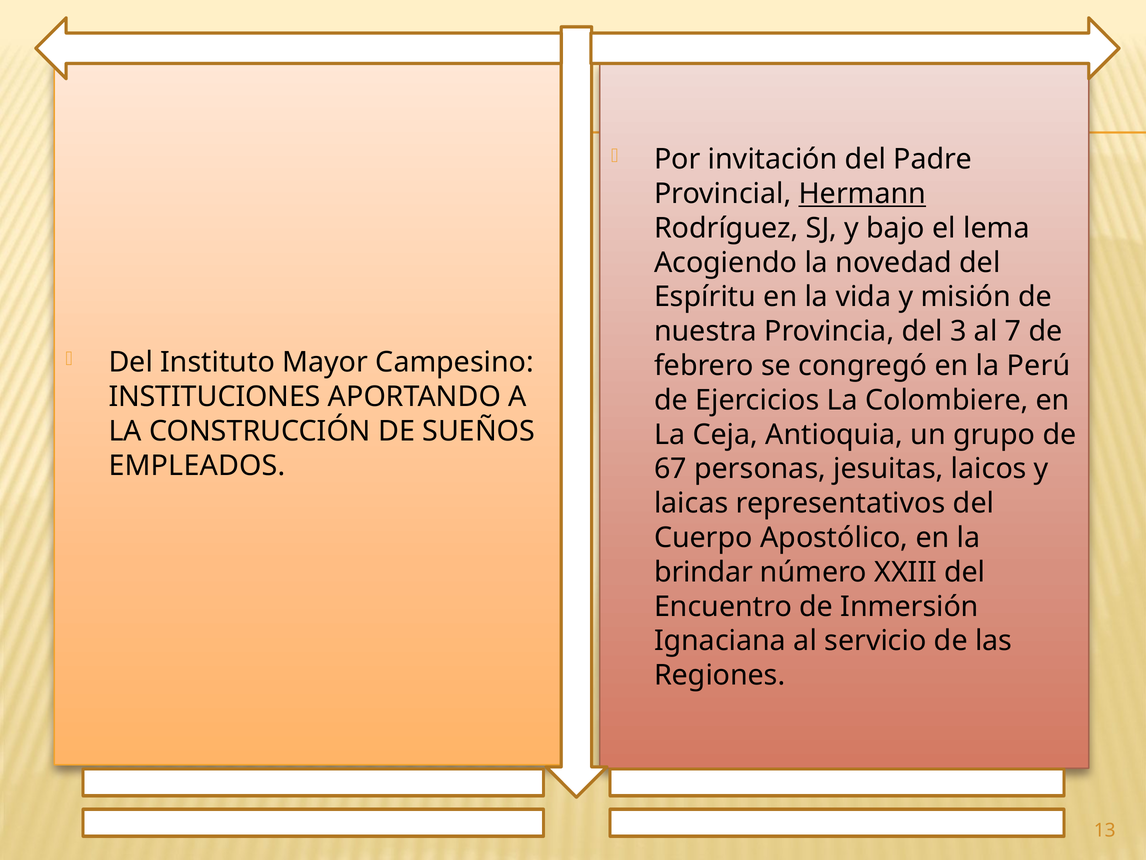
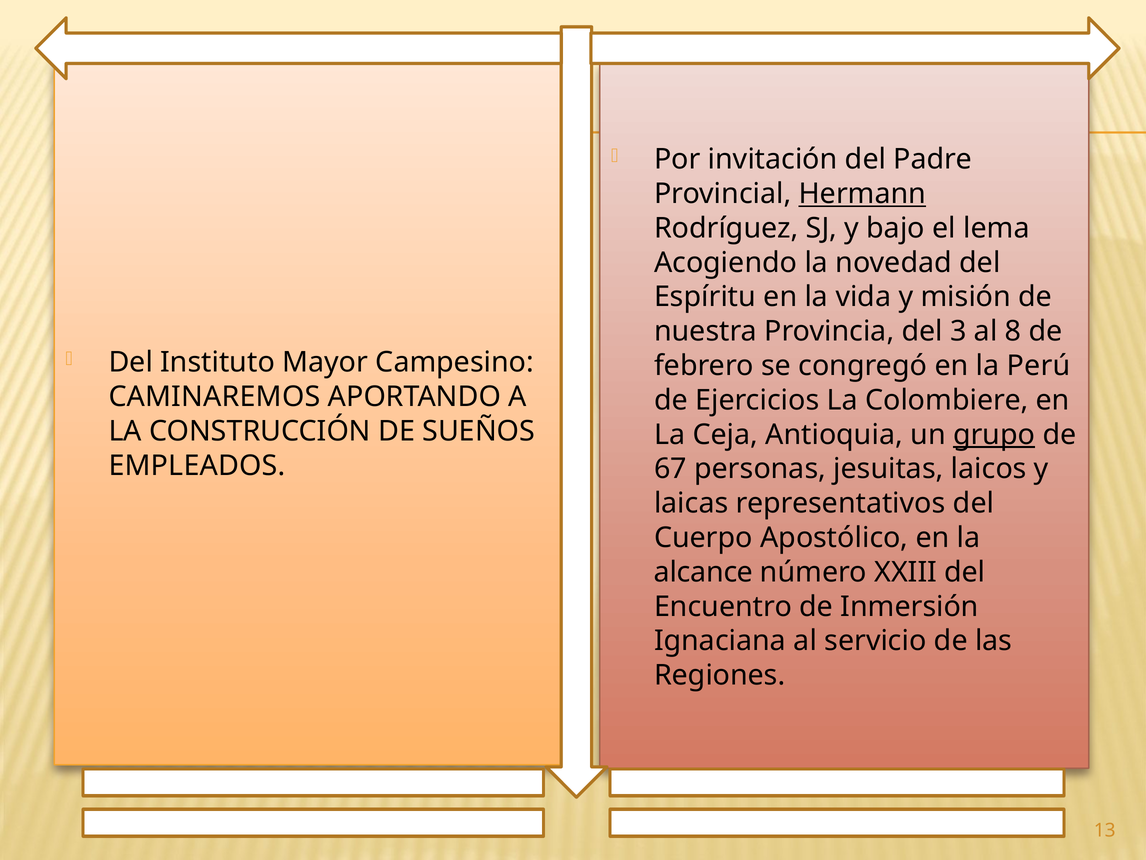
7: 7 -> 8 (1013, 331)
INSTITUCIONES: INSTITUCIONES -> CAMINAREMOS (214, 397)
grupo underline: none -> present (994, 434)
brindar: brindar -> alcance (704, 572)
